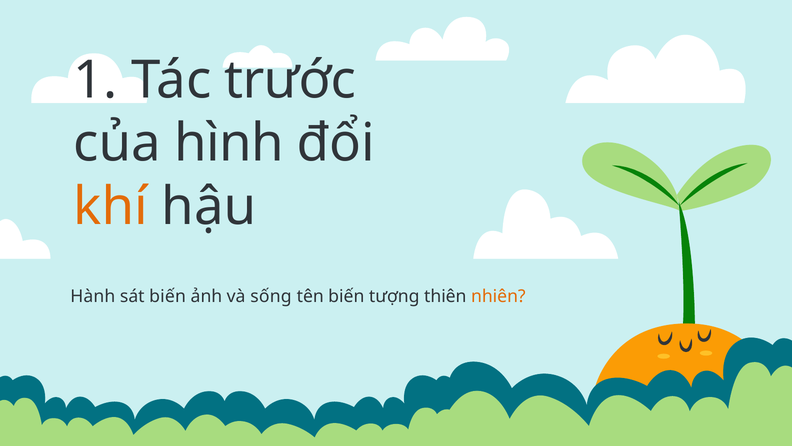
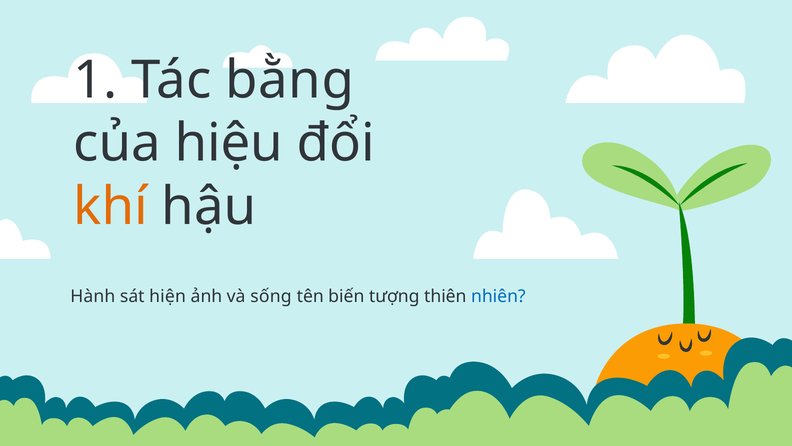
trước: trước -> bằng (290, 80)
hình: hình -> hiệu (229, 143)
sát biến: biến -> hiện (168, 296)
nhiên colour: orange -> blue (498, 296)
